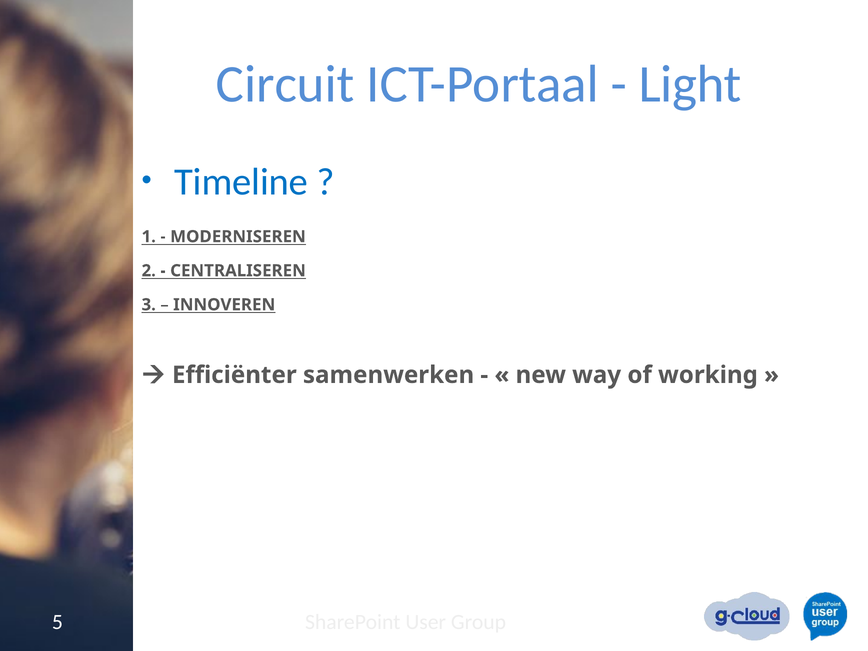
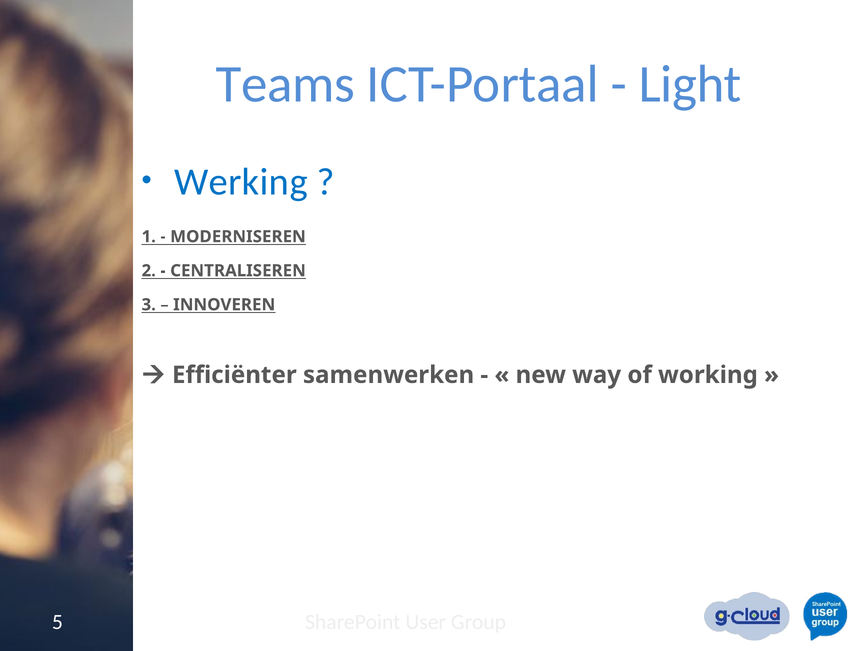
Circuit: Circuit -> Teams (285, 84)
Timeline: Timeline -> Werking (241, 182)
